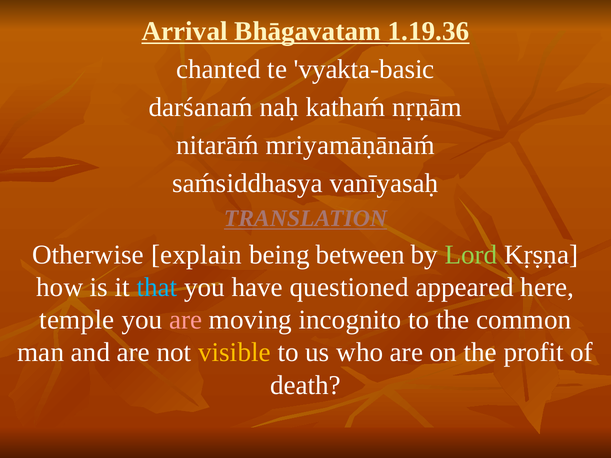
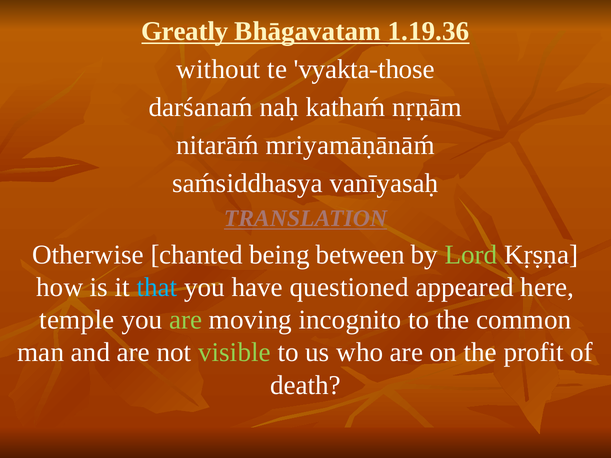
Arrival: Arrival -> Greatly (185, 31)
chanted: chanted -> without (218, 69)
vyakta-basic: vyakta-basic -> vyakta-those (364, 69)
explain: explain -> chanted (197, 255)
are colour: pink -> light green (186, 320)
visible colour: yellow -> light green (234, 353)
